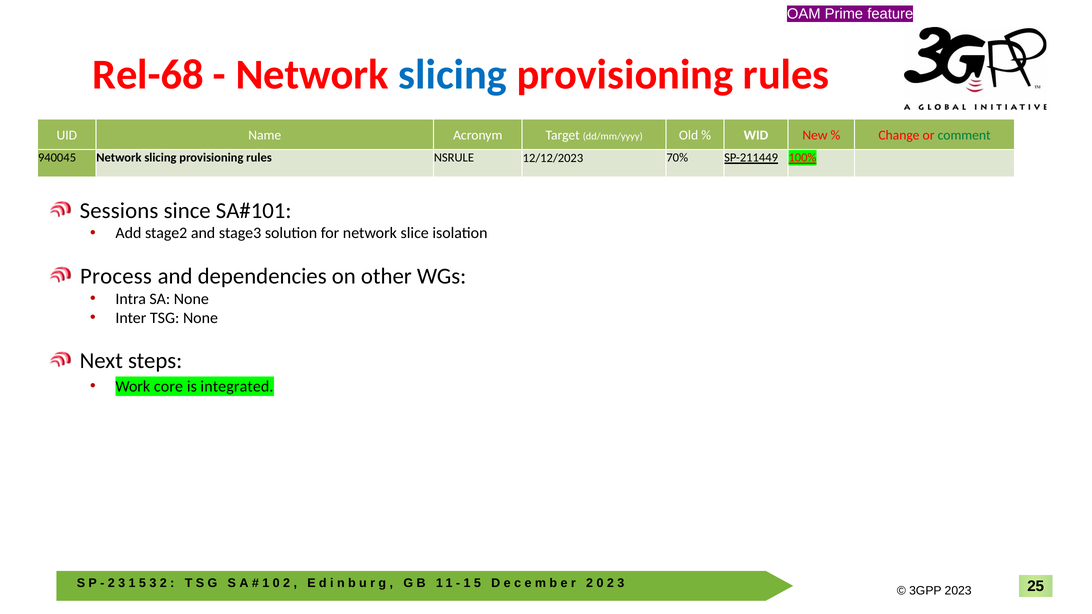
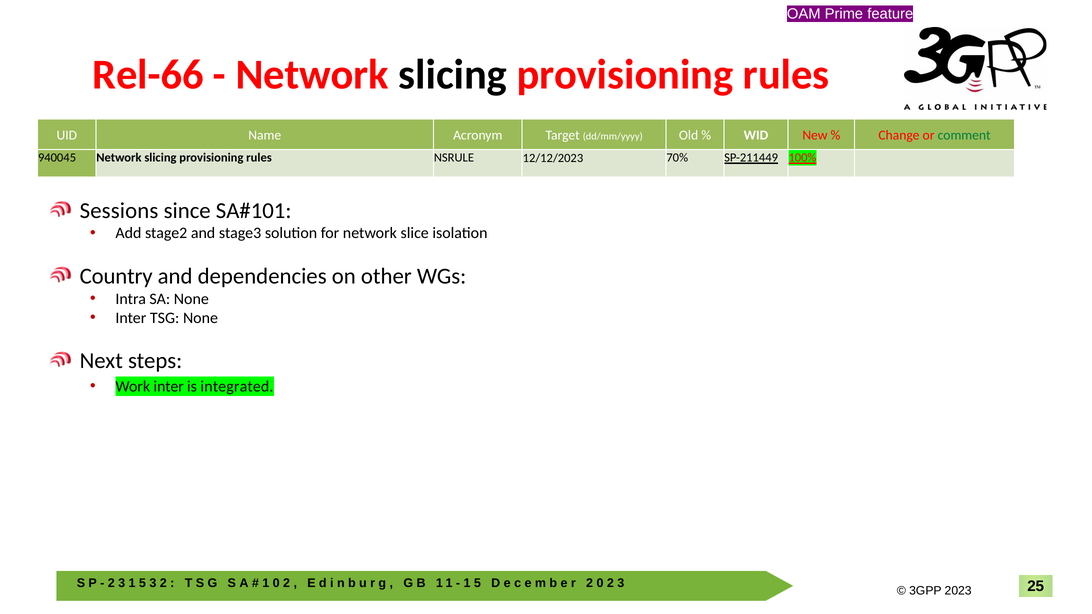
Rel-68: Rel-68 -> Rel-66 (148, 75)
slicing colour: blue -> black (453, 75)
Process: Process -> Country (116, 276)
Work core: core -> inter (169, 387)
